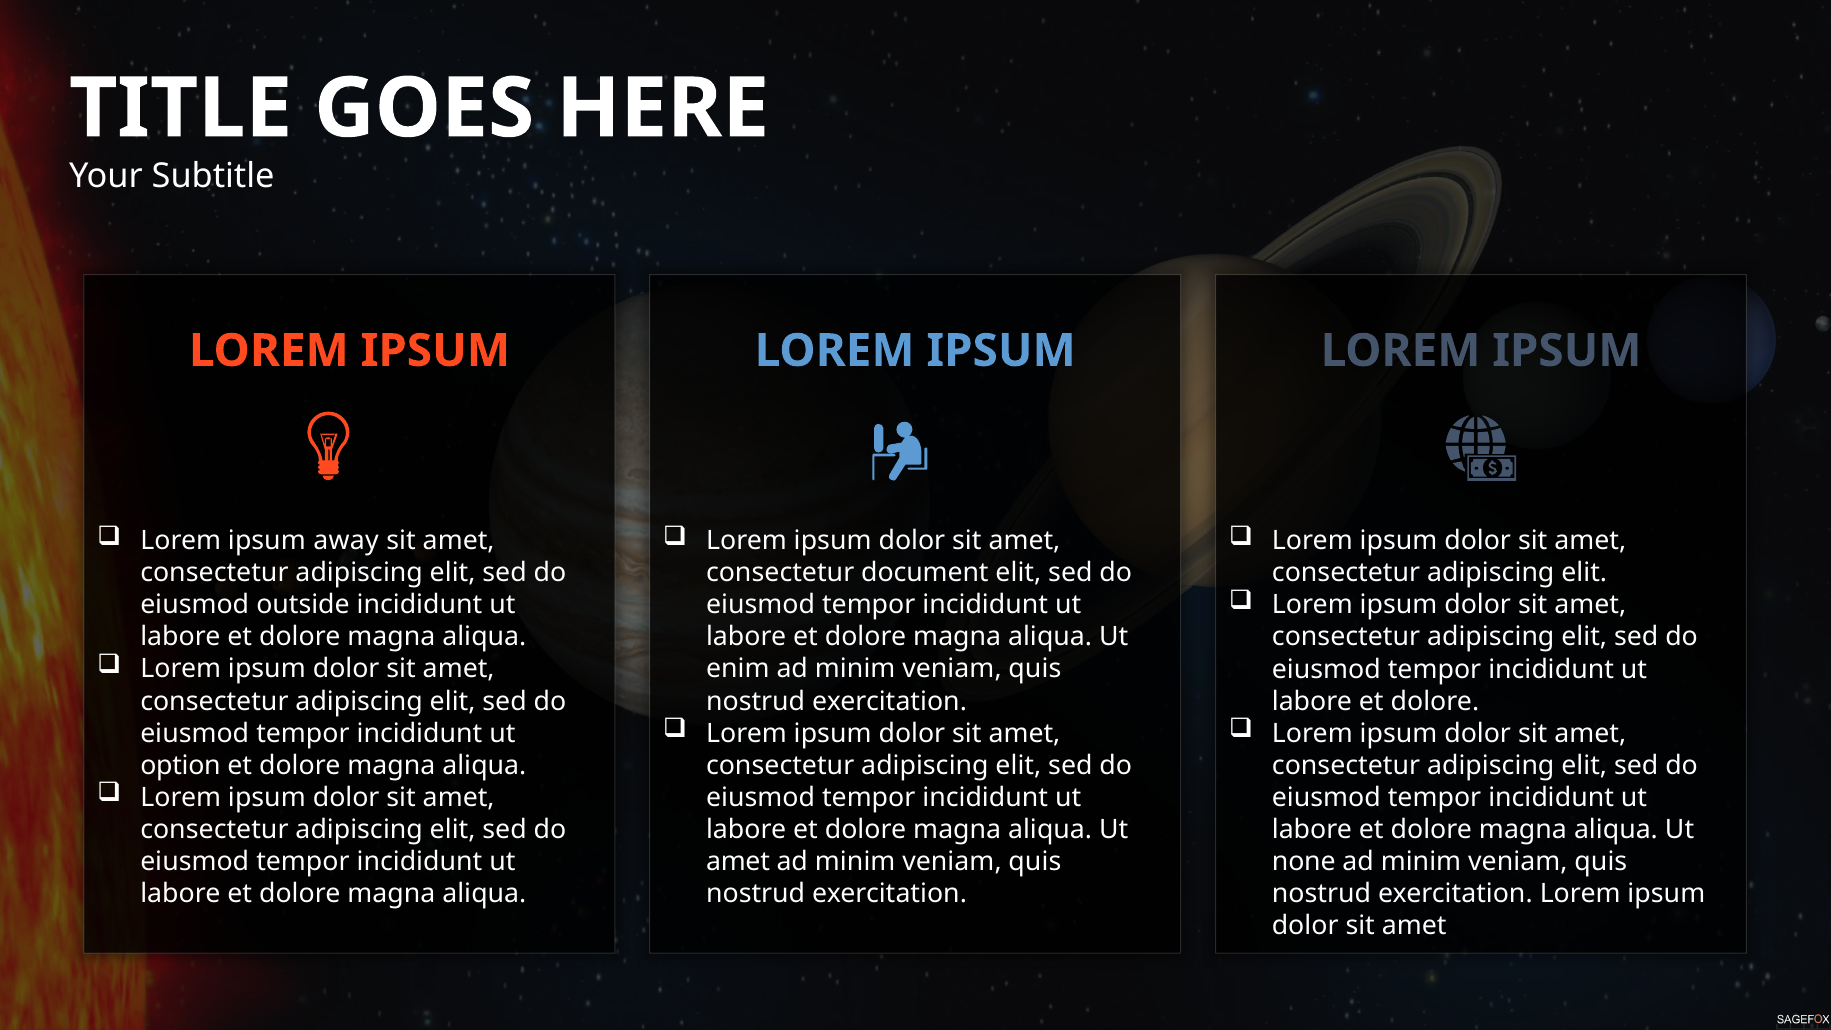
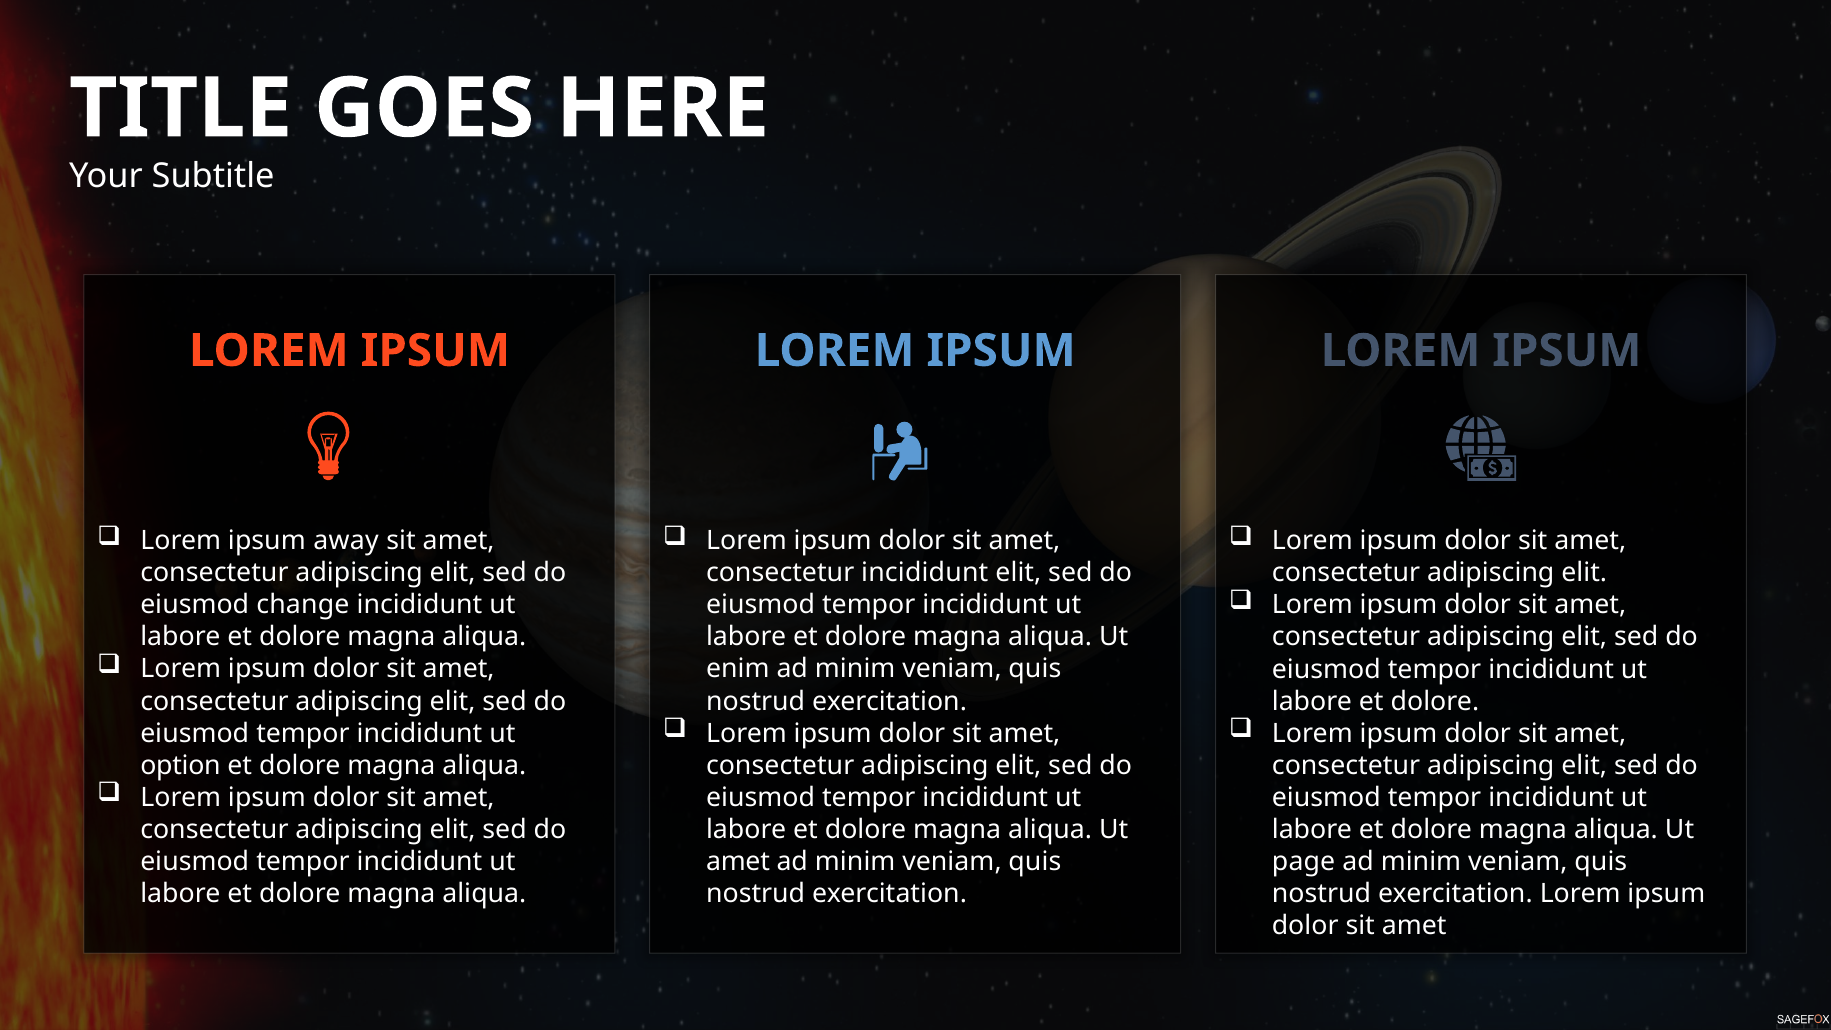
consectetur document: document -> incididunt (925, 573)
outside: outside -> change (303, 605)
none: none -> page (1304, 862)
